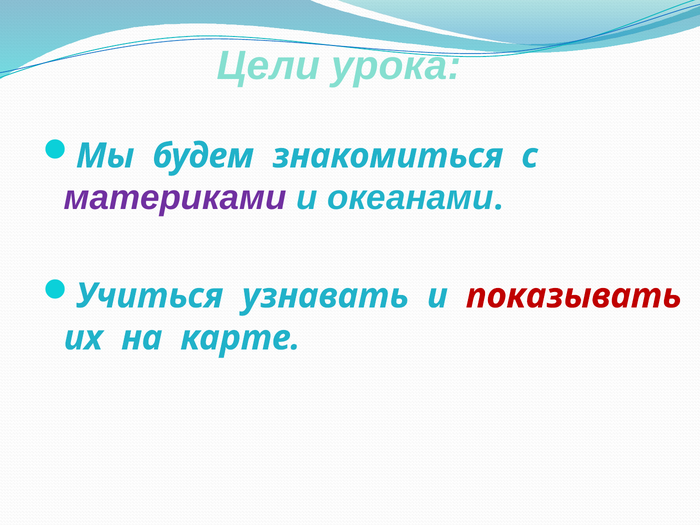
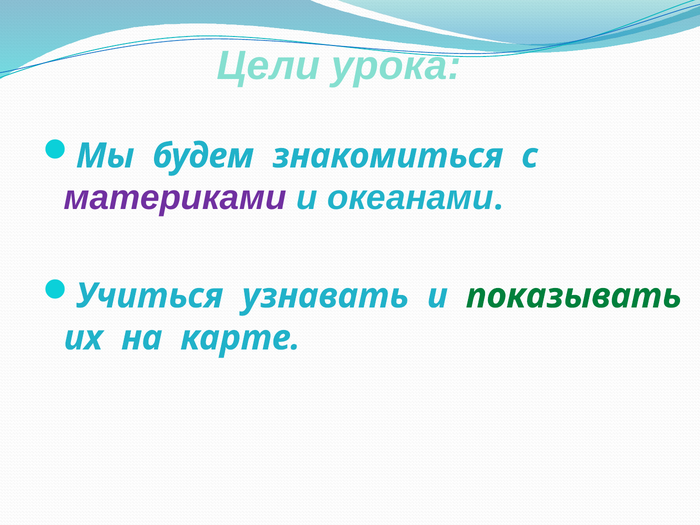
показывать colour: red -> green (574, 296)
